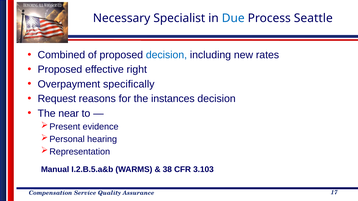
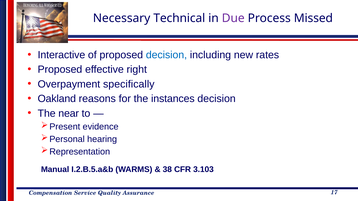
Specialist: Specialist -> Technical (179, 18)
Due colour: blue -> purple (233, 18)
Seattle: Seattle -> Missed (313, 18)
Combined: Combined -> Interactive (61, 55)
Request: Request -> Oakland (57, 99)
